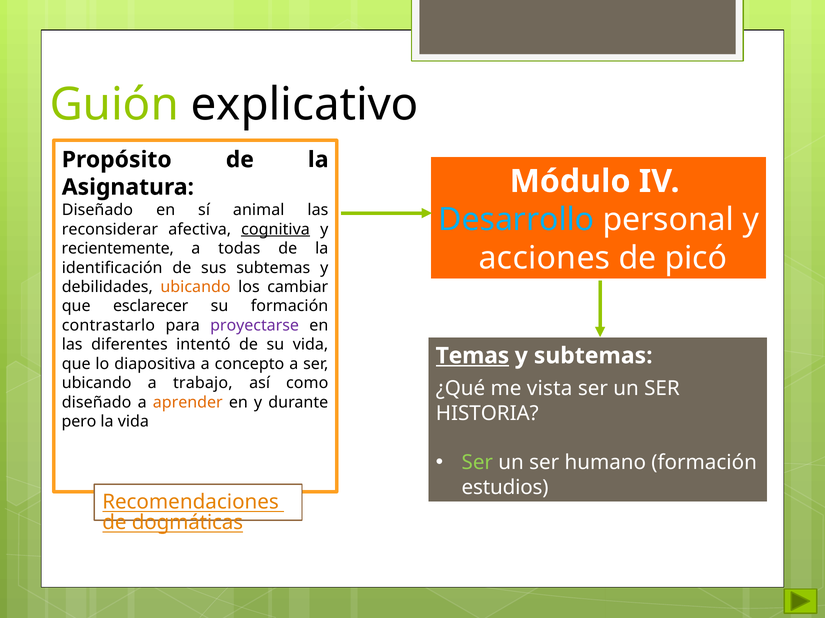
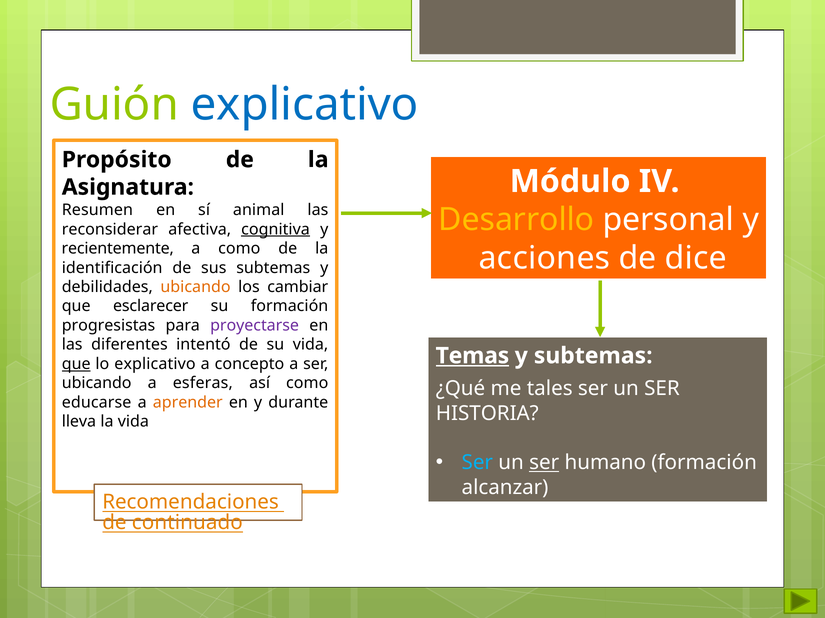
explicativo colour: black -> blue (305, 105)
Diseñado: Diseñado -> Resumen (97, 210)
Desarrollo colour: light blue -> yellow (516, 220)
a todas: todas -> como (239, 249)
picó: picó -> dice (696, 259)
contrastarlo: contrastarlo -> progresistas (108, 326)
que underline: none -> present (76, 364)
lo diapositiva: diapositiva -> explicativo (155, 364)
trabajo: trabajo -> esferas (203, 384)
vista: vista -> tales (550, 389)
diseñado: diseñado -> educarse (97, 403)
pero: pero -> lleva (79, 422)
Ser colour: light green -> light blue (477, 463)
ser underline: none -> present (544, 463)
estudios: estudios -> alcanzar (505, 488)
dogmáticas: dogmáticas -> continuado (187, 523)
